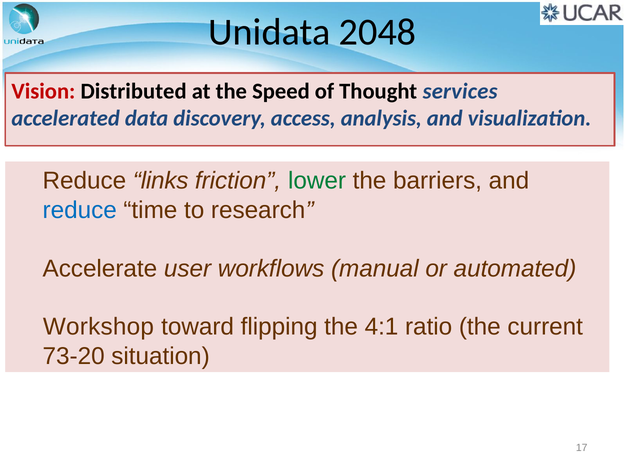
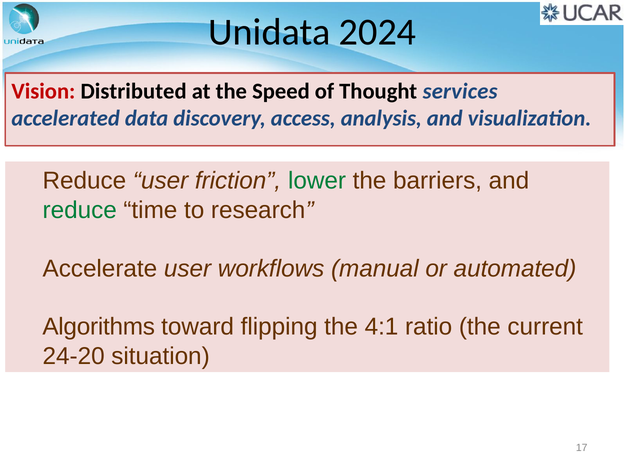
2048: 2048 -> 2024 (378, 32)
Reduce links: links -> user (161, 181)
reduce colour: blue -> green (80, 210)
Workshop: Workshop -> Algorithms (99, 327)
73-20: 73-20 -> 24-20 (74, 356)
